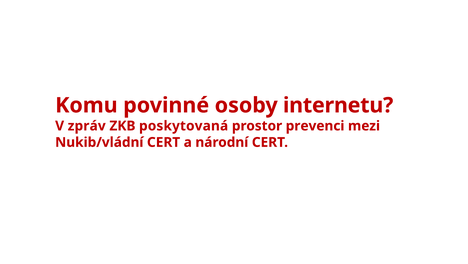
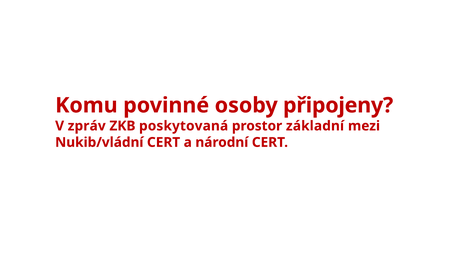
internetu: internetu -> připojeny (338, 105)
prevenci: prevenci -> základní (315, 126)
